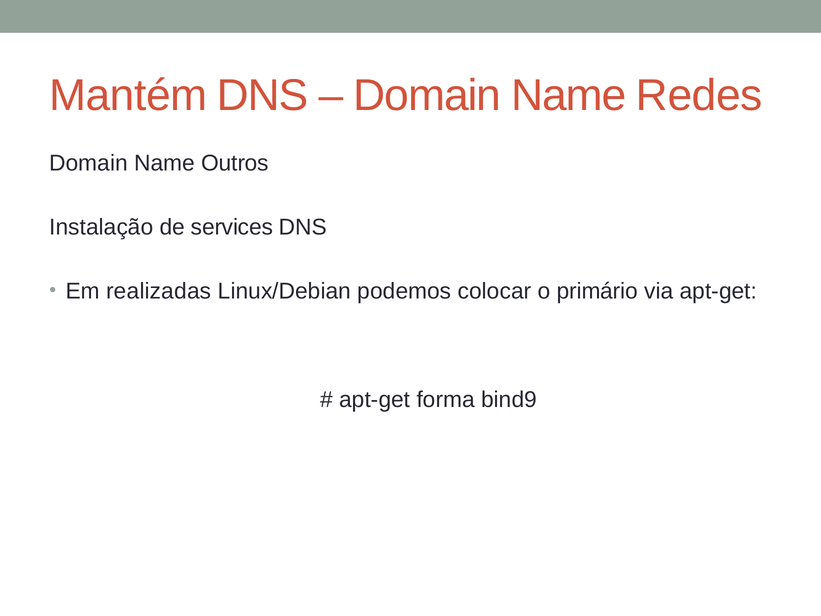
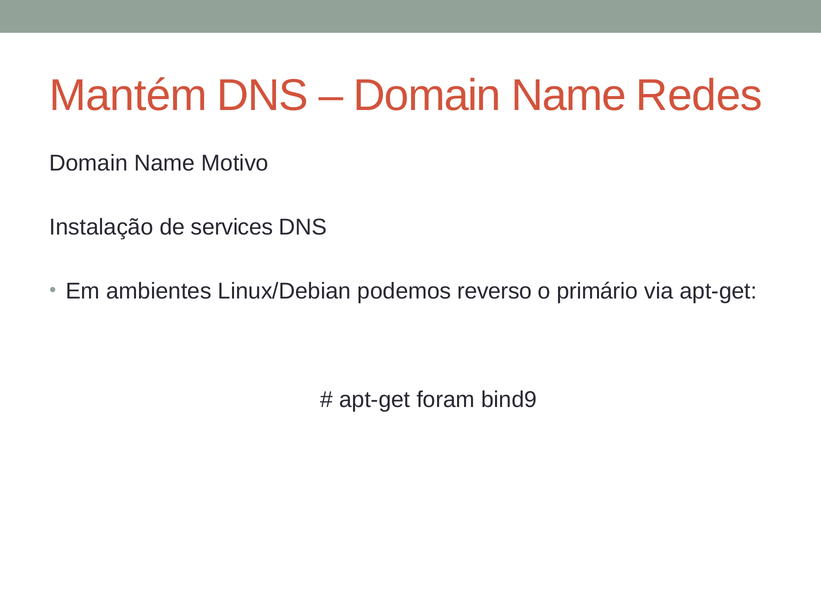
Outros: Outros -> Motivo (235, 163)
realizadas: realizadas -> ambientes (159, 291)
colocar: colocar -> reverso (495, 291)
forma: forma -> foram (446, 400)
